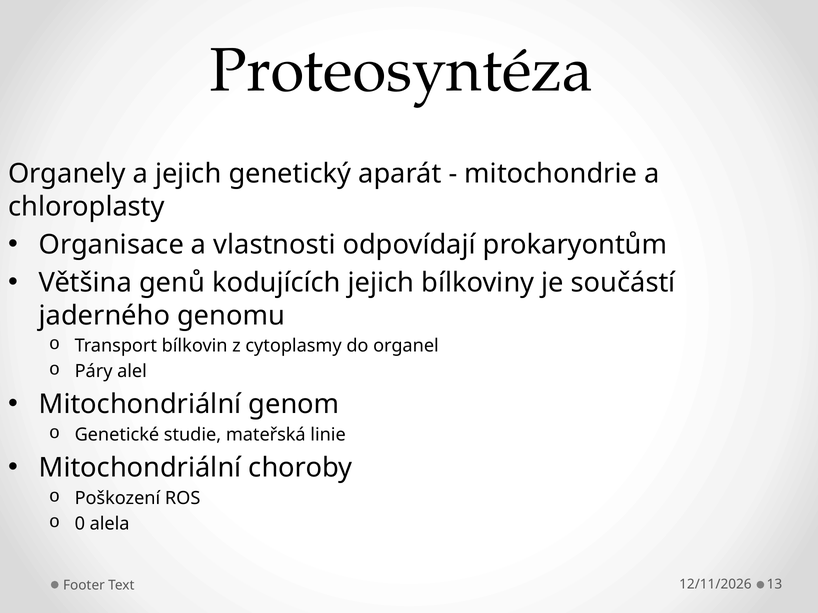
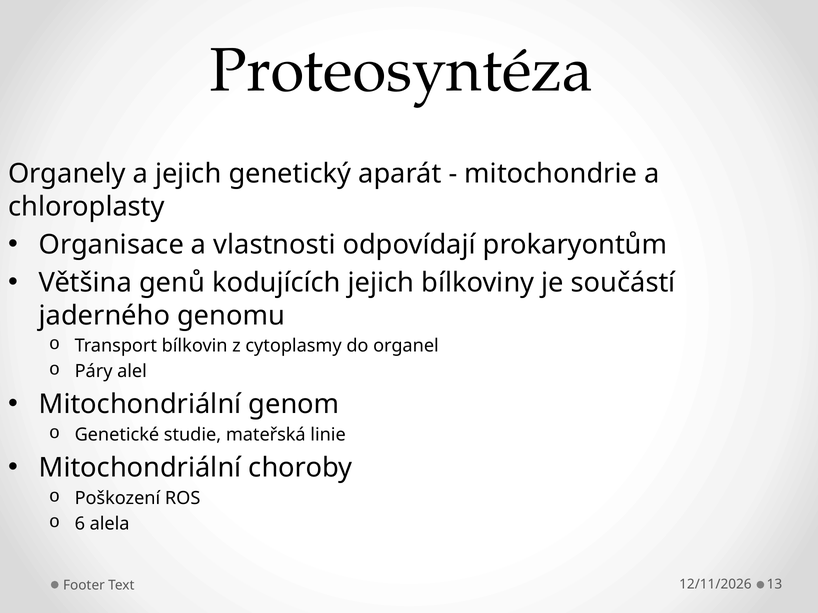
0: 0 -> 6 (80, 524)
